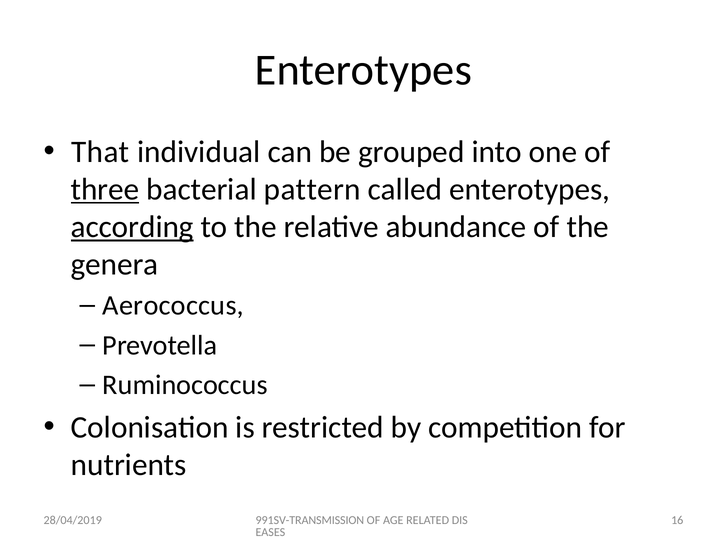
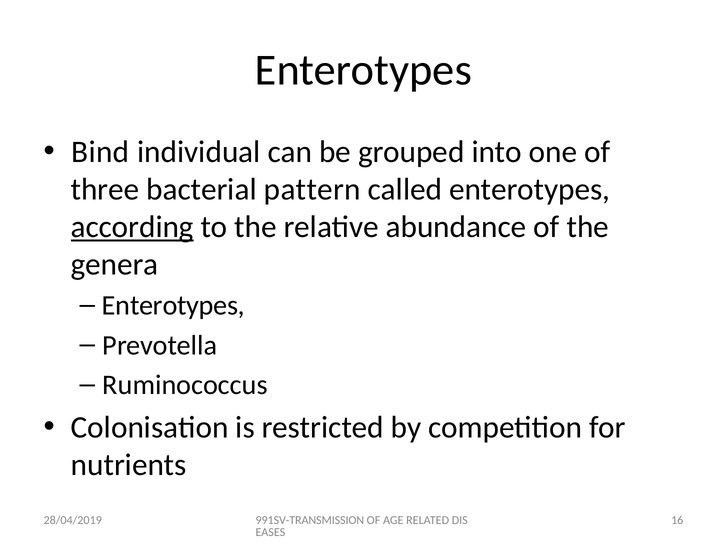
That: That -> Bind (100, 152)
three underline: present -> none (105, 189)
Aerococcus: Aerococcus -> Enterotypes (173, 306)
